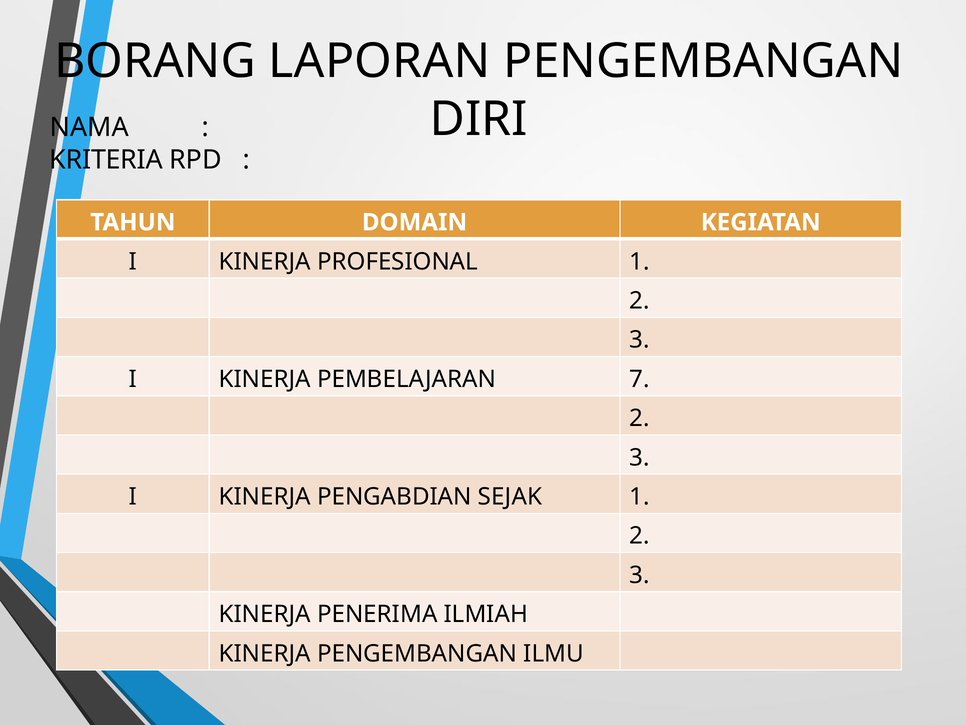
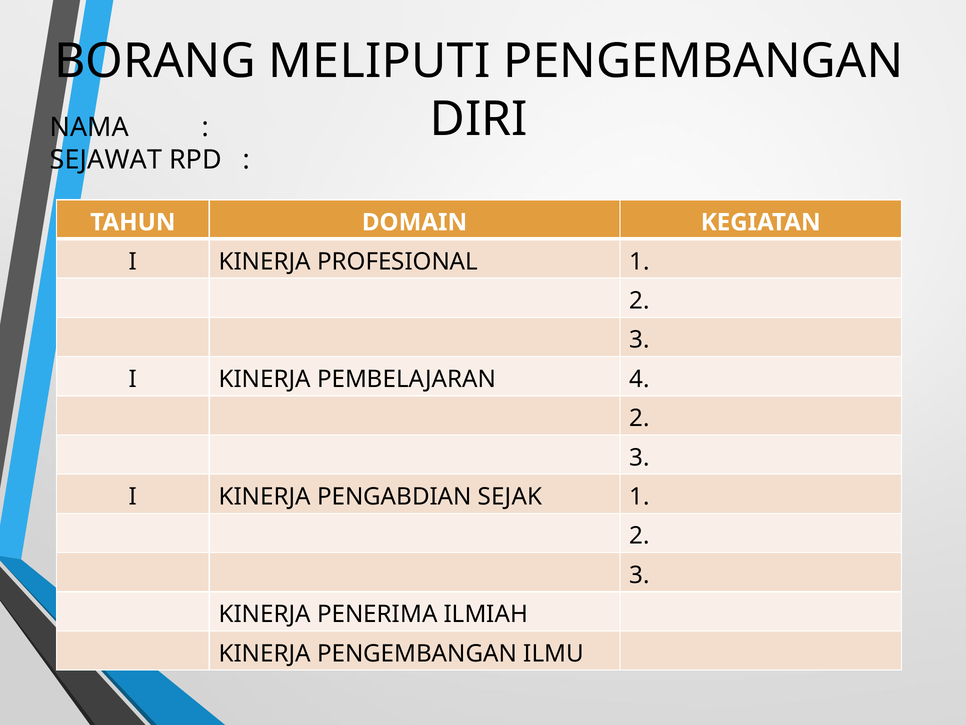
LAPORAN: LAPORAN -> MELIPUTI (379, 61)
KRITERIA: KRITERIA -> SEJAWAT (106, 160)
7: 7 -> 4 (640, 379)
